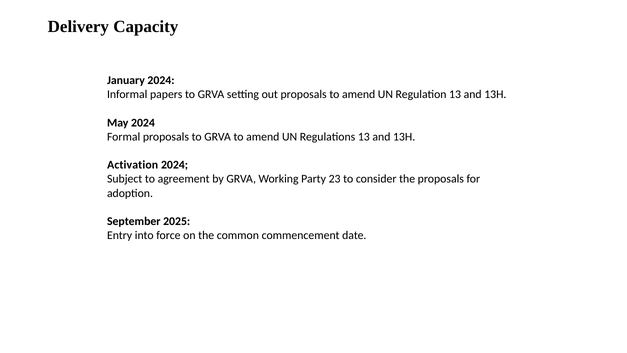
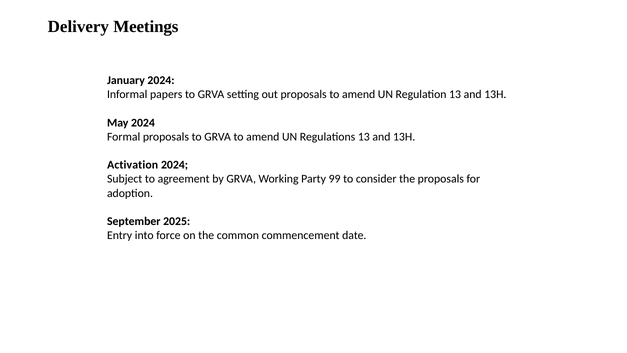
Capacity: Capacity -> Meetings (146, 27)
23: 23 -> 99 (335, 179)
